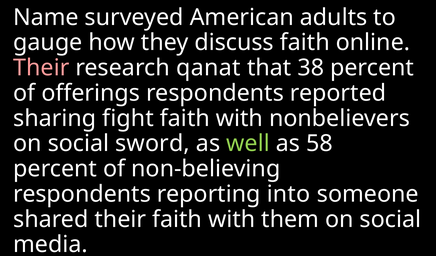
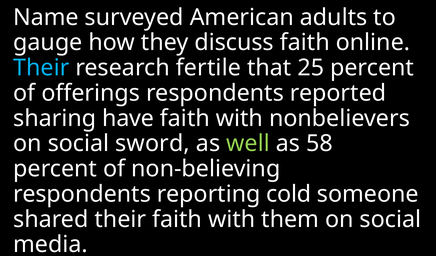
Their colour: pink -> light blue (41, 68)
qanat: qanat -> fertile (208, 68)
38: 38 -> 25 (311, 68)
fight: fight -> have (128, 118)
into: into -> cold (289, 194)
